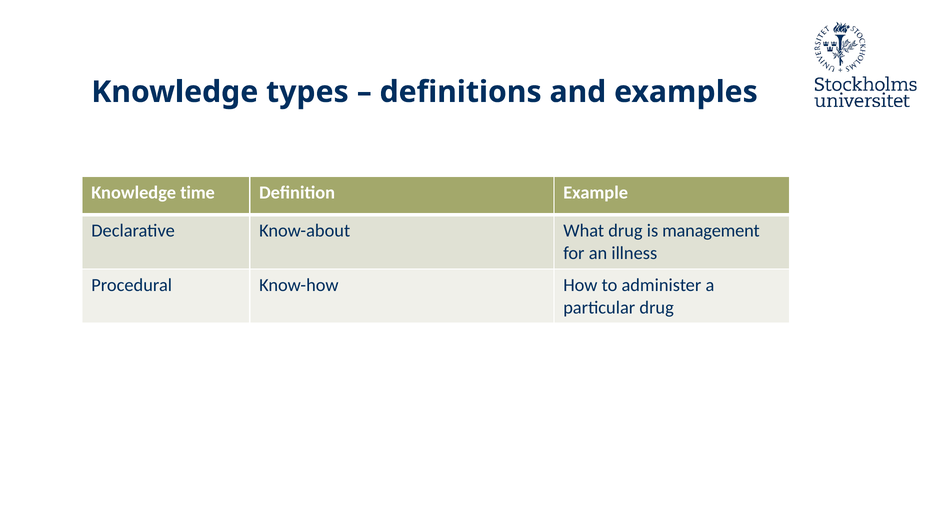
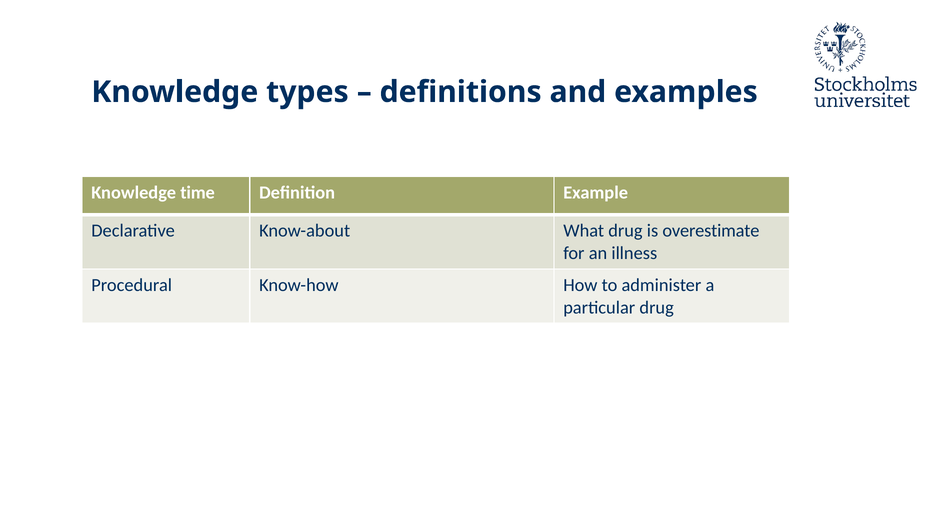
management: management -> overestimate (711, 231)
